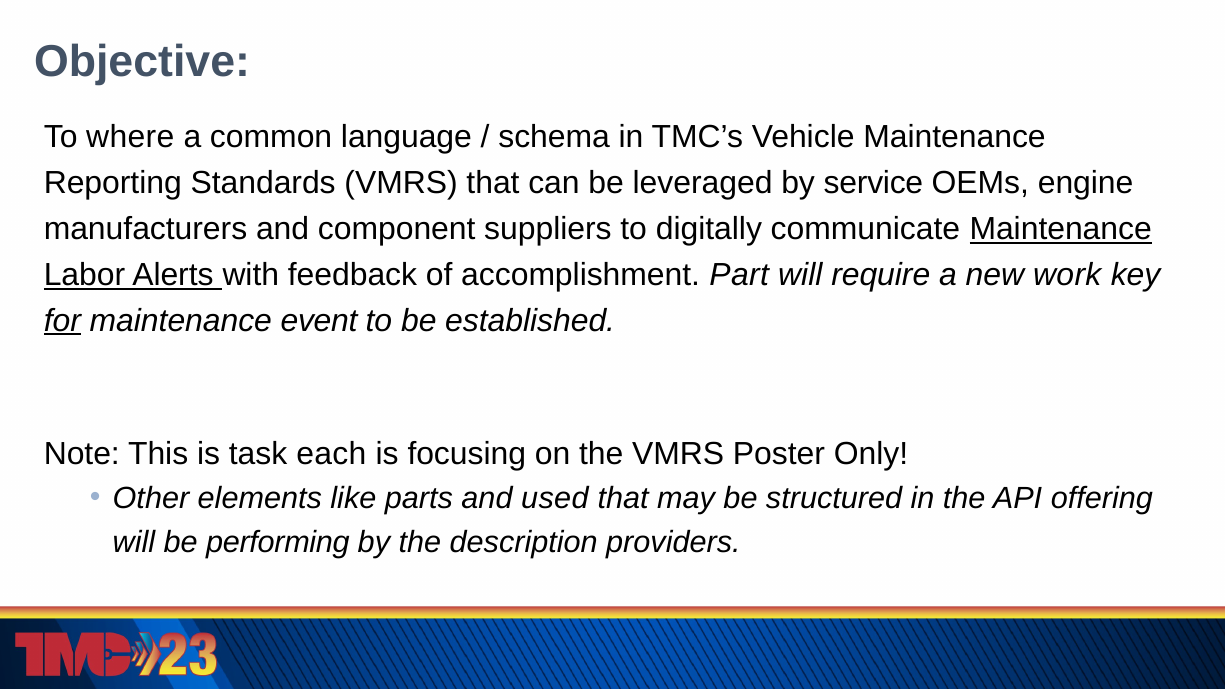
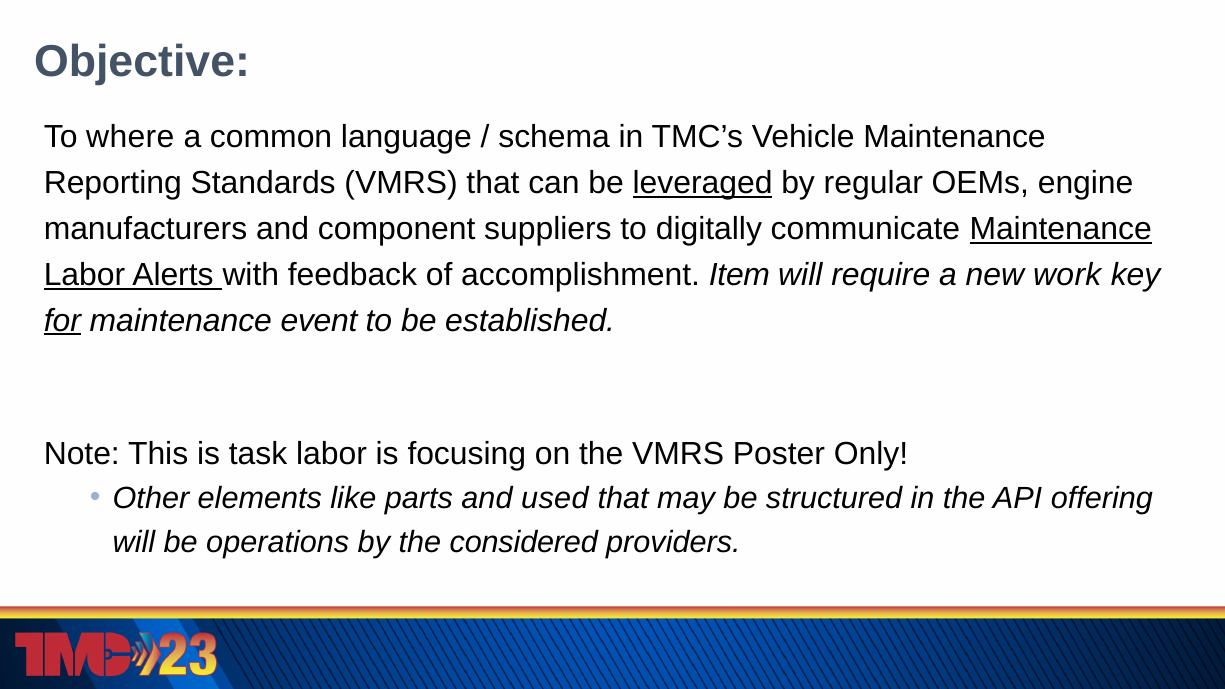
leveraged underline: none -> present (703, 183)
service: service -> regular (873, 183)
Part: Part -> Item (739, 275)
task each: each -> labor (332, 454)
performing: performing -> operations (278, 542)
description: description -> considered (524, 542)
